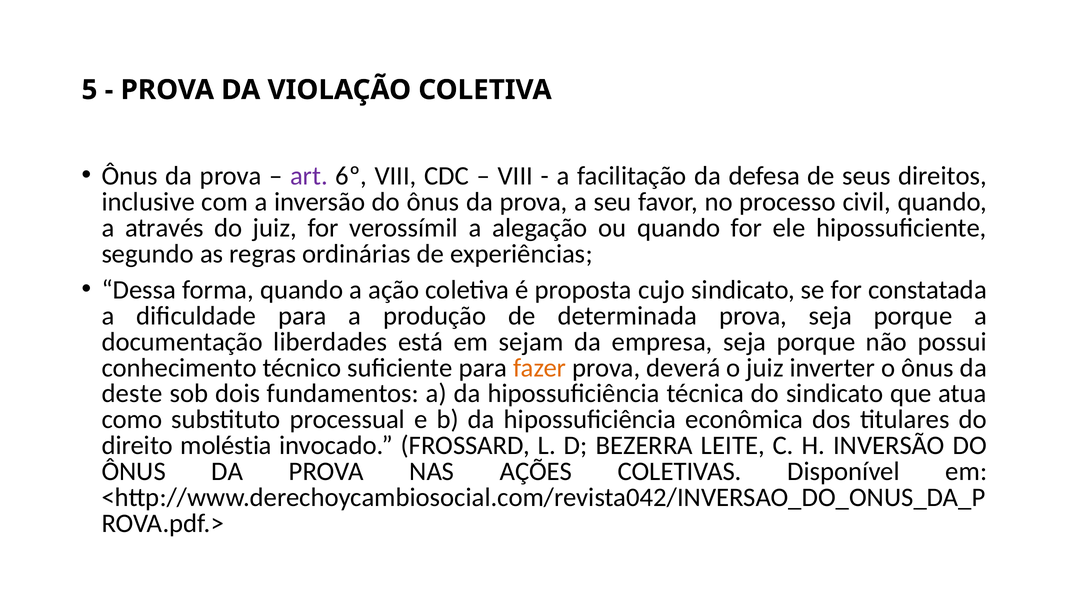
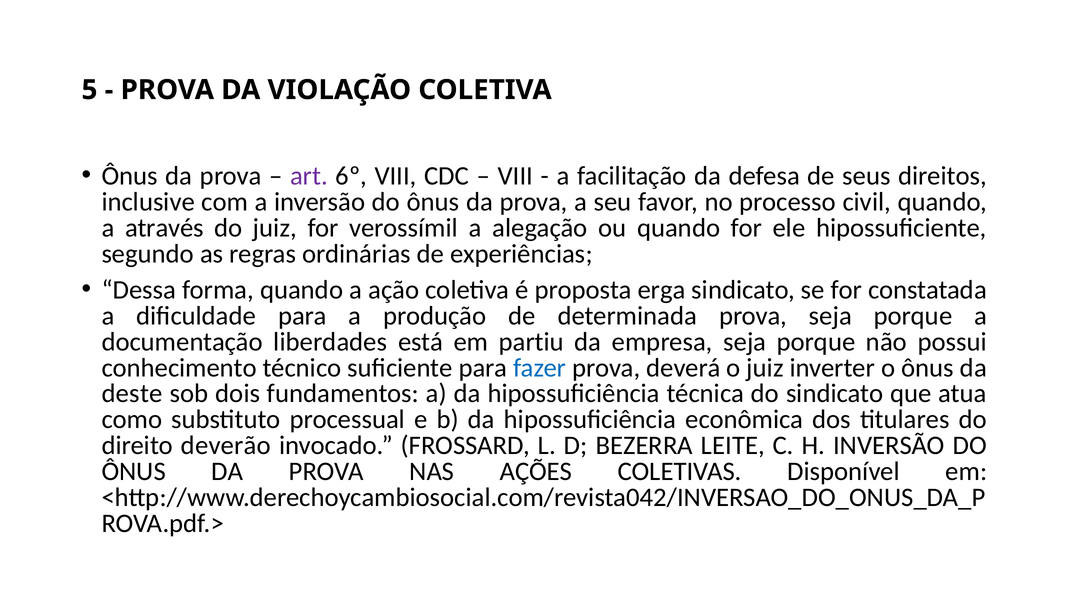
cujo: cujo -> erga (662, 290)
sejam: sejam -> partiu (531, 342)
fazer colour: orange -> blue (540, 368)
moléstia: moléstia -> deverão (226, 446)
